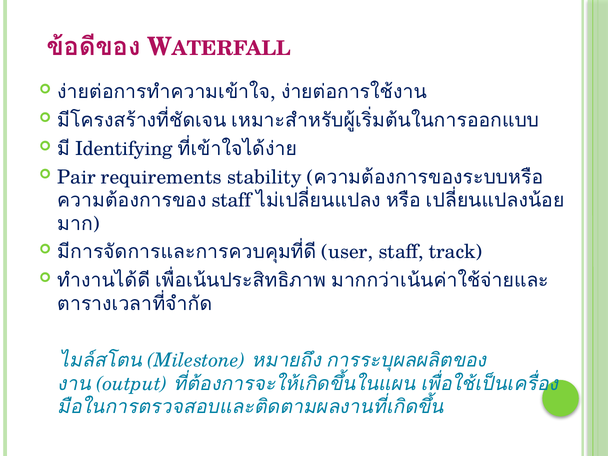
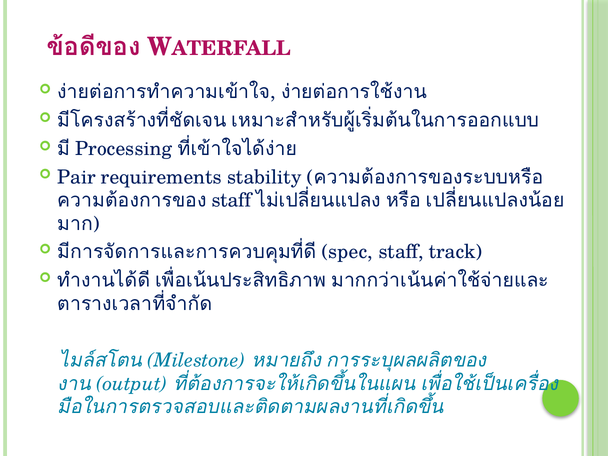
Identifying: Identifying -> Processing (124, 149)
user: user -> spec (347, 252)
